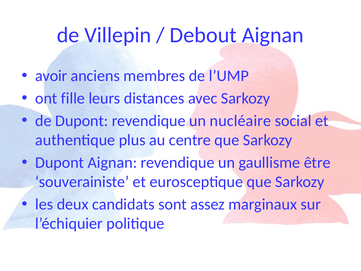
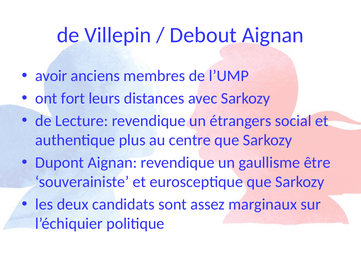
fille: fille -> fort (73, 98)
de Dupont: Dupont -> Lecture (82, 121)
nucléaire: nucléaire -> étrangers (241, 121)
